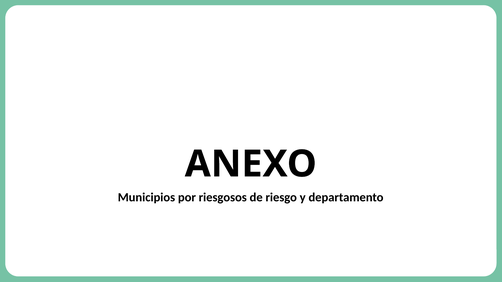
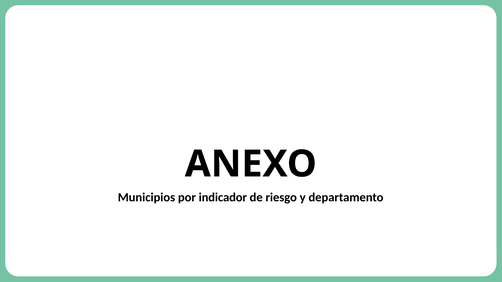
riesgosos: riesgosos -> indicador (223, 198)
